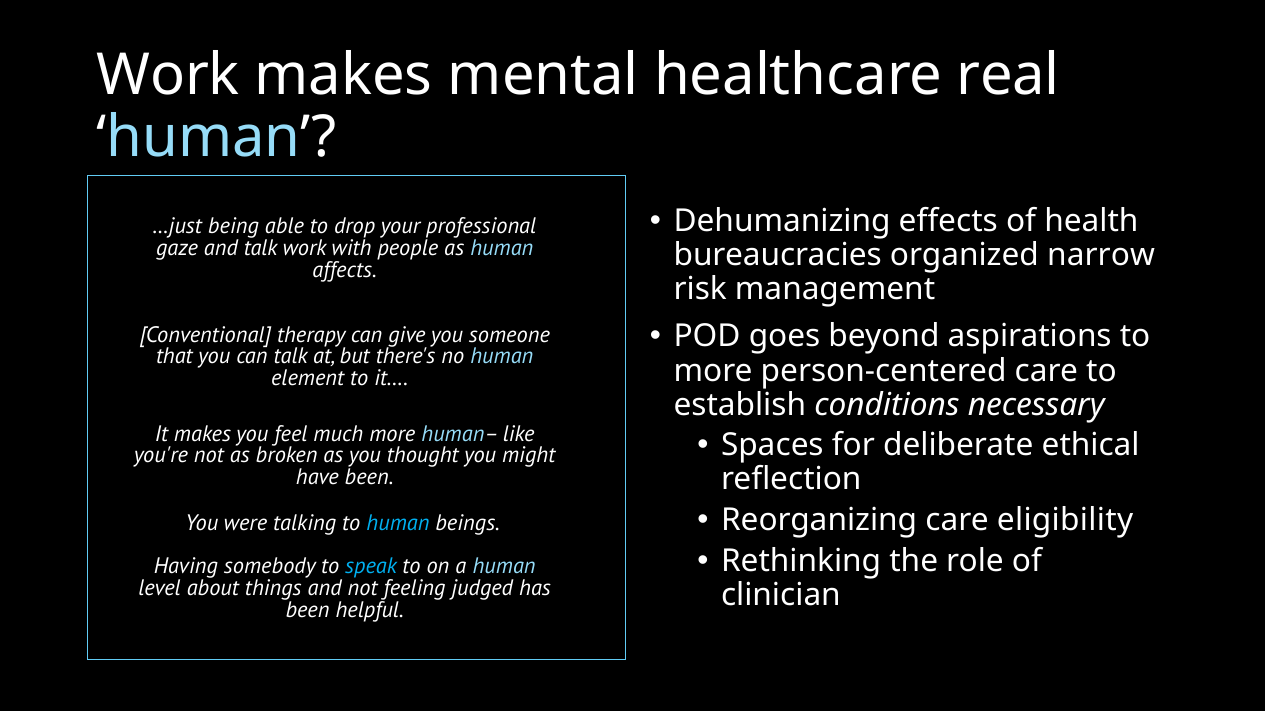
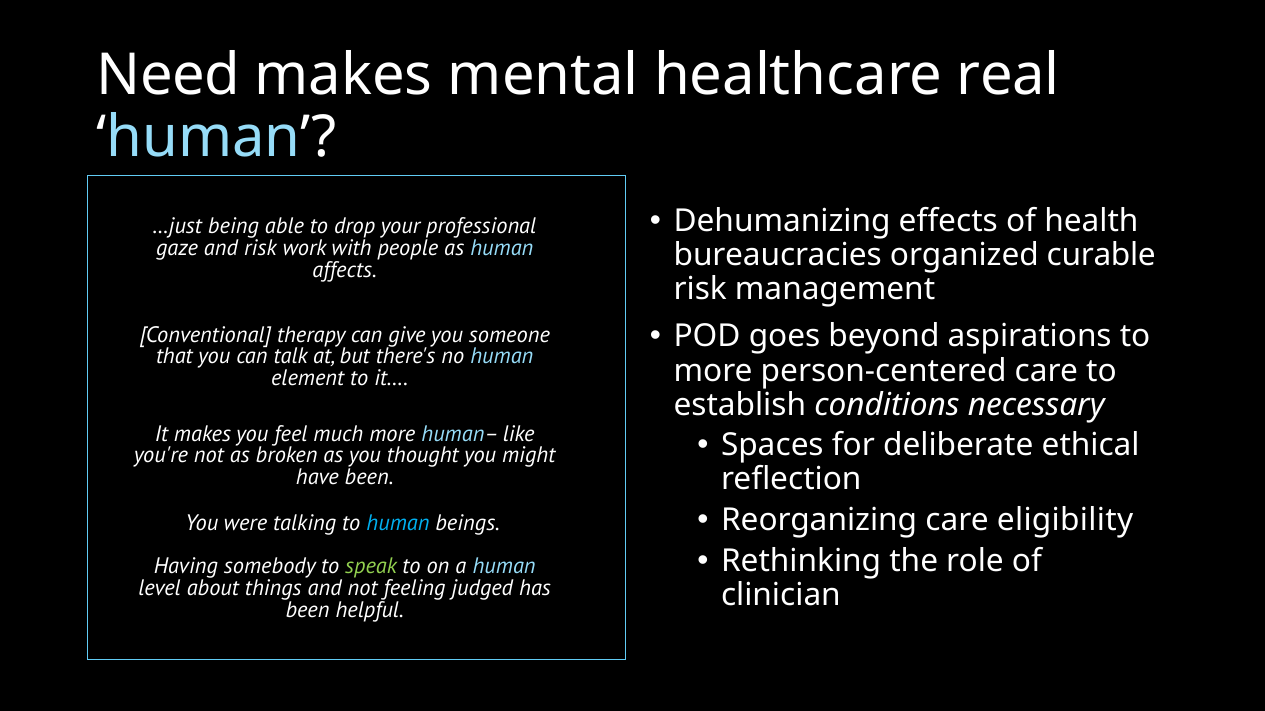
Work: Work -> Need (168, 75)
and talk: talk -> risk (260, 248)
narrow: narrow -> curable (1101, 255)
speak colour: light blue -> light green (371, 567)
